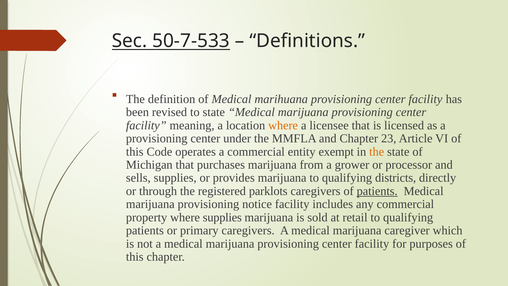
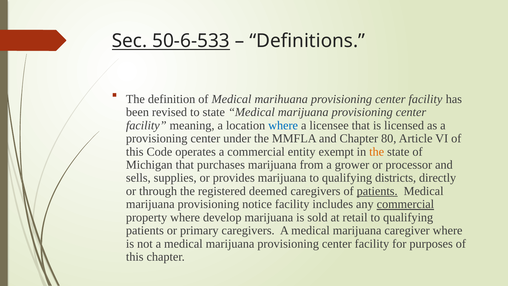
50-7-533: 50-7-533 -> 50-6-533 (191, 41)
where colour: orange -> blue (283, 125)
23: 23 -> 80 (389, 138)
parklots: parklots -> deemed (268, 191)
commercial underline: none -> present (405, 204)
where supplies: supplies -> develop (222, 217)
caregiver which: which -> where (448, 230)
